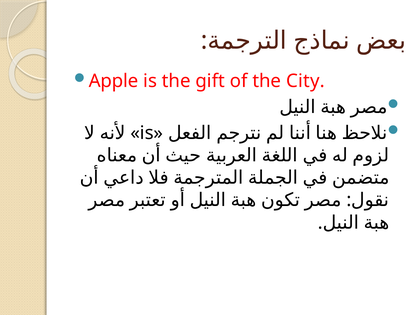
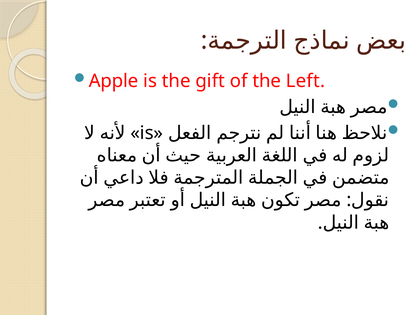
City: City -> Left (306, 81)
